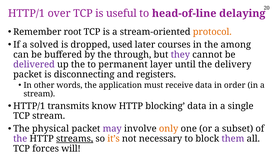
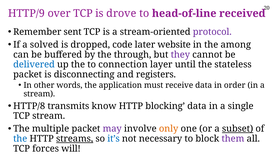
HTTP/1: HTTP/1 -> HTTP/9 (26, 13)
useful: useful -> drove (121, 13)
delaying: delaying -> received (242, 13)
root: root -> sent (73, 32)
protocol colour: orange -> purple (212, 32)
used: used -> code (122, 45)
courses: courses -> website (174, 45)
delivered colour: purple -> blue (34, 65)
permanent: permanent -> connection (123, 65)
delivery: delivery -> stateless (233, 65)
HTTP/1: HTTP/1 -> HTTP/8 (29, 106)
physical: physical -> multiple (51, 129)
subset underline: none -> present (238, 129)
the colour: purple -> blue (20, 139)
it’s colour: orange -> blue (114, 139)
